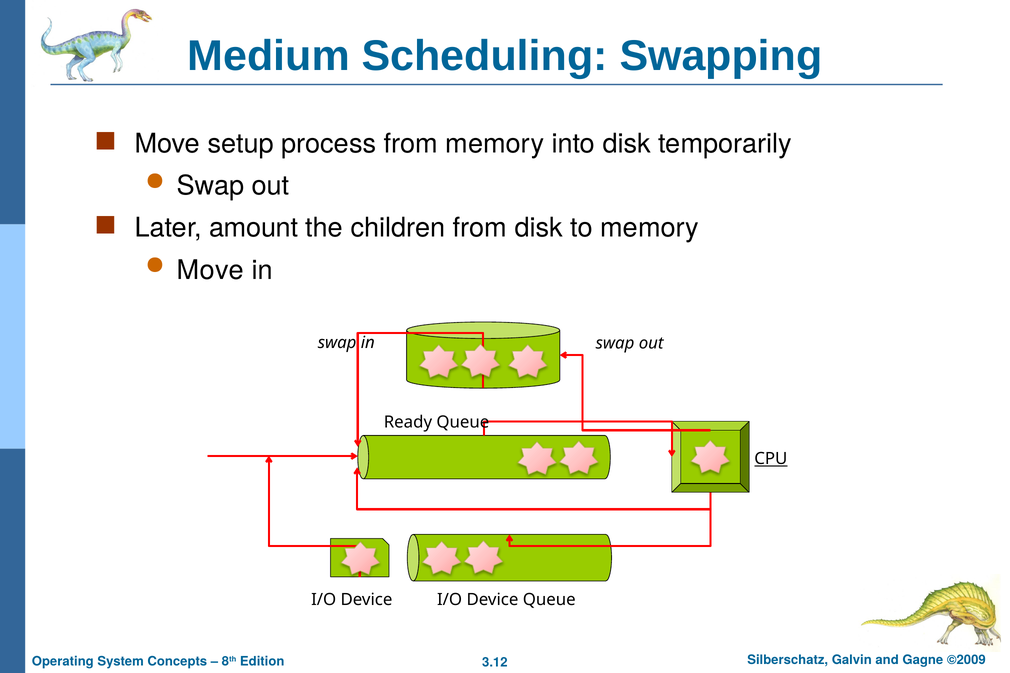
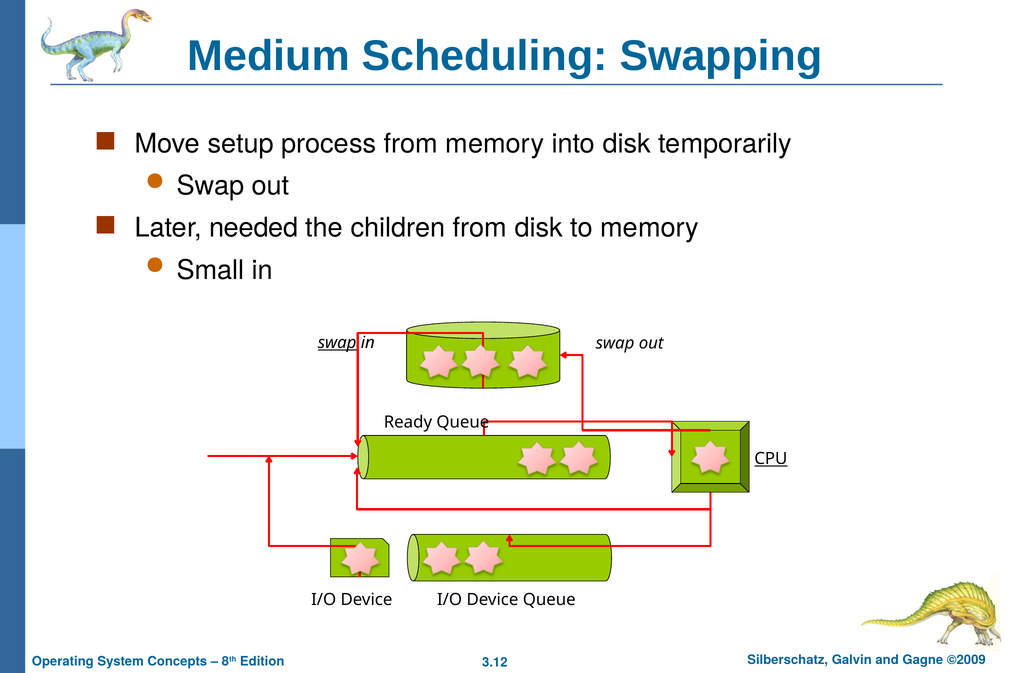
amount: amount -> needed (254, 228)
Move: Move -> Small (211, 270)
swap underline: none -> present (337, 343)
